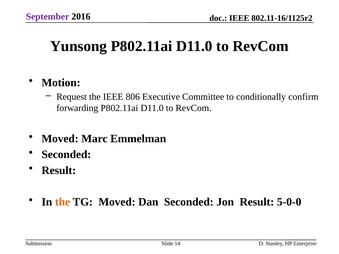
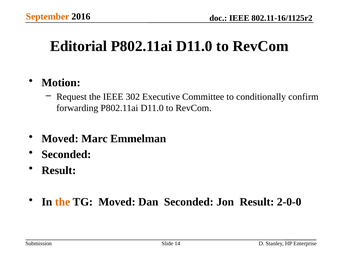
September colour: purple -> orange (48, 16)
Yunsong: Yunsong -> Editorial (79, 46)
806: 806 -> 302 (133, 97)
5-0-0: 5-0-0 -> 2-0-0 (289, 202)
